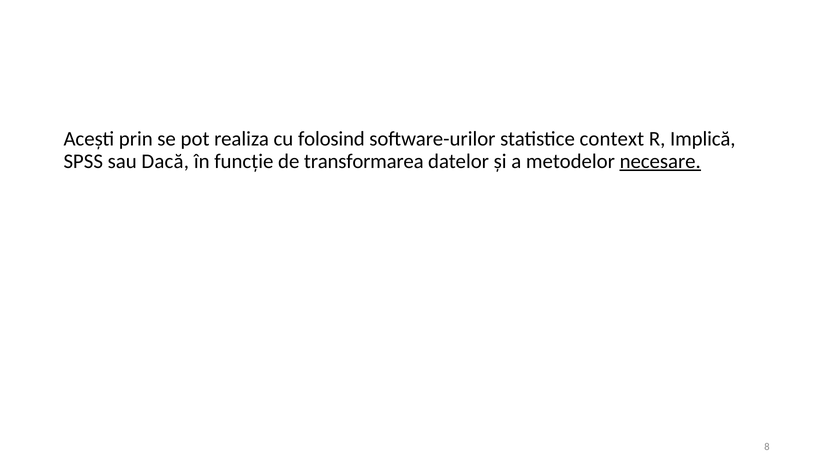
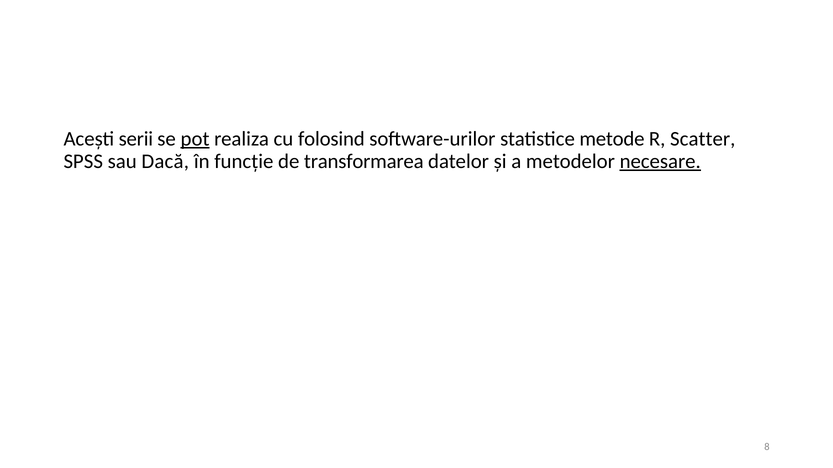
prin: prin -> serii (136, 139)
pot underline: none -> present (195, 139)
context: context -> metode (612, 139)
Implică: Implică -> Scatter (703, 139)
